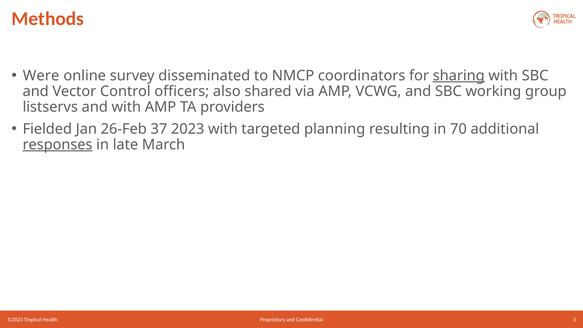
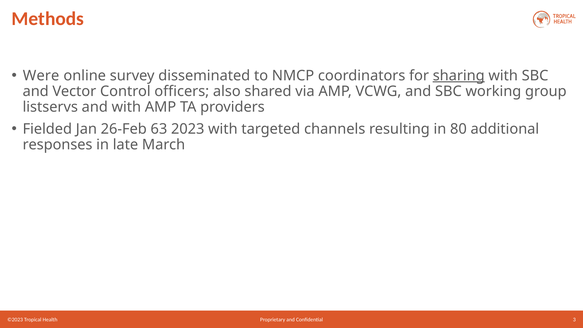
37: 37 -> 63 (159, 129)
planning: planning -> channels (335, 129)
70: 70 -> 80 (458, 129)
responses underline: present -> none (58, 145)
